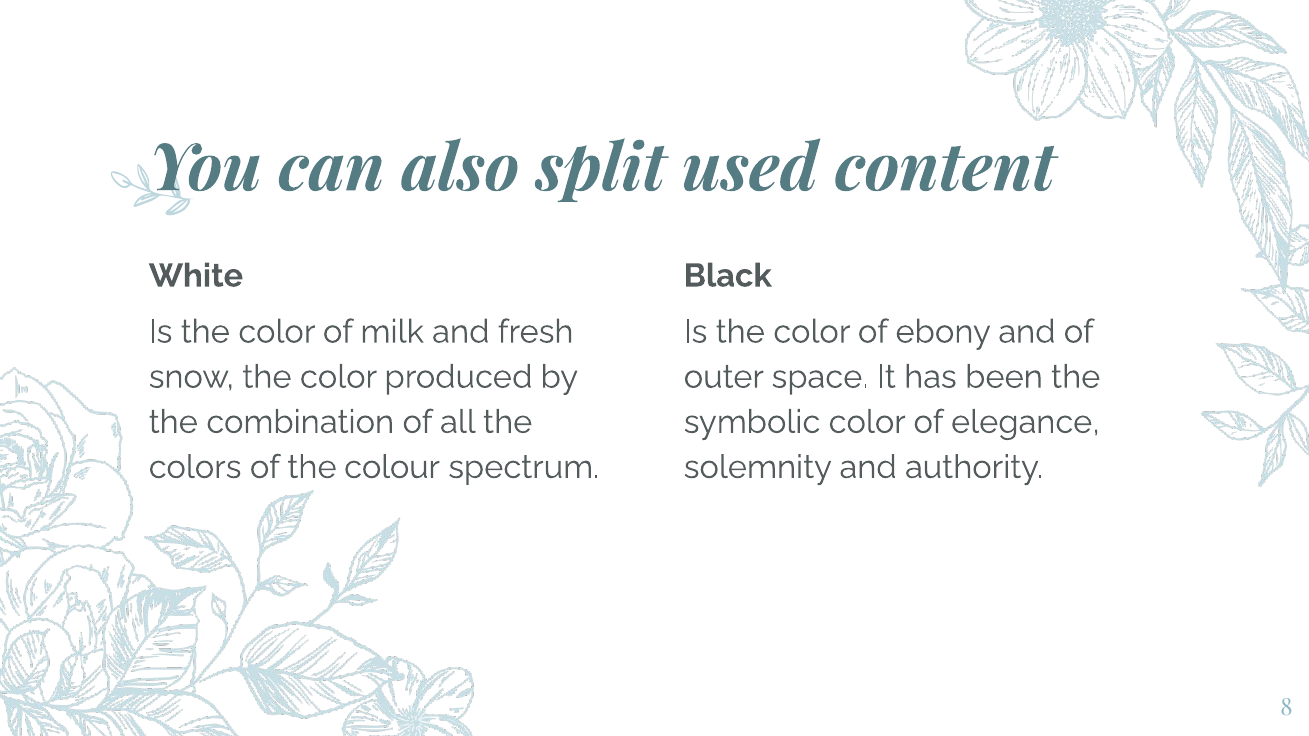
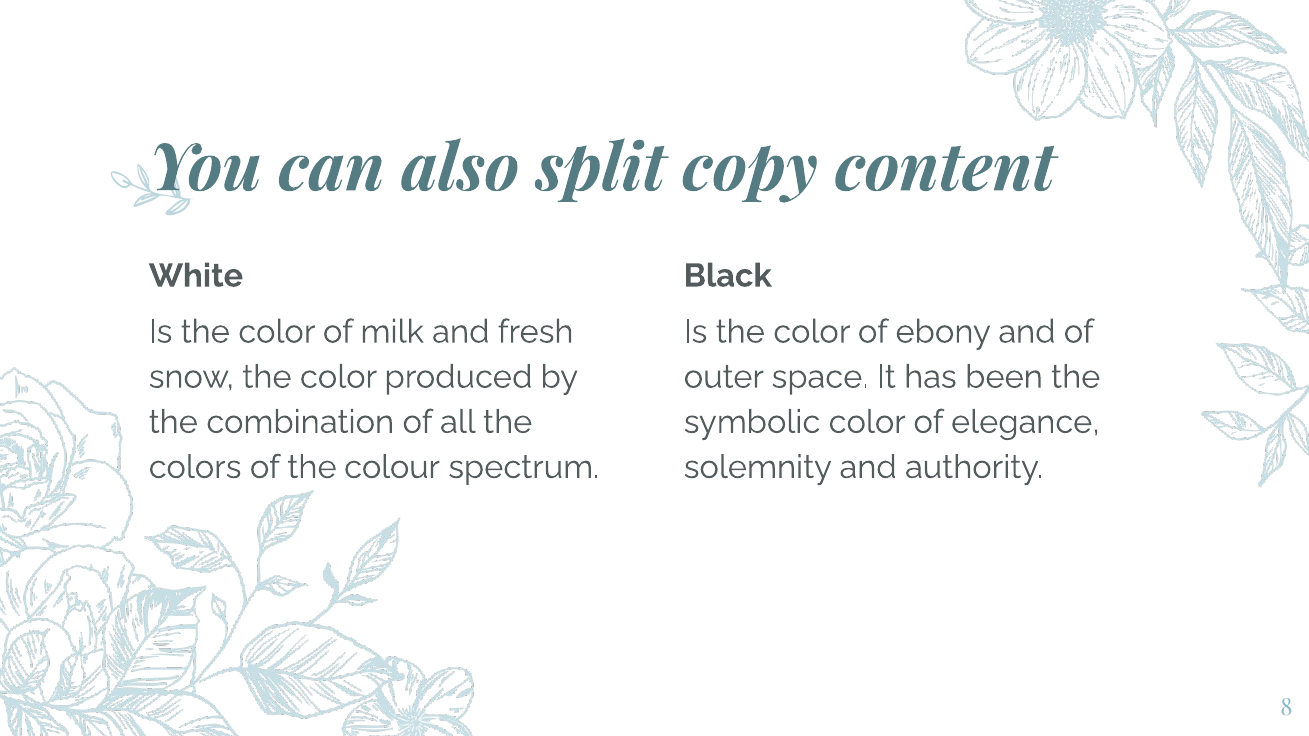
used: used -> copy (750, 169)
